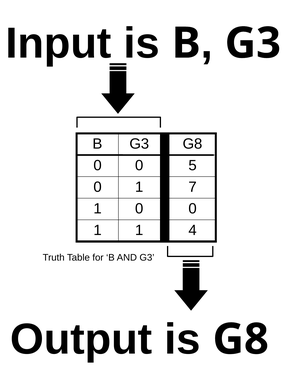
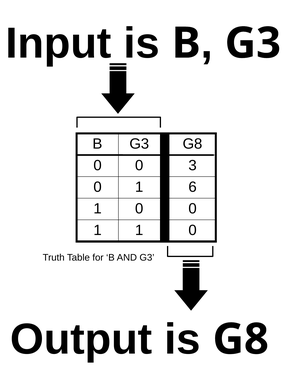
5: 5 -> 3 (193, 166)
7: 7 -> 6 (193, 187)
1 1 4: 4 -> 0 (193, 230)
